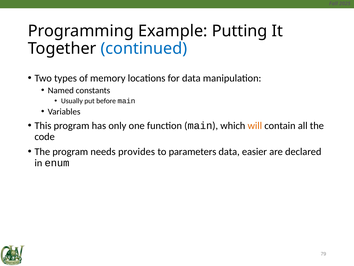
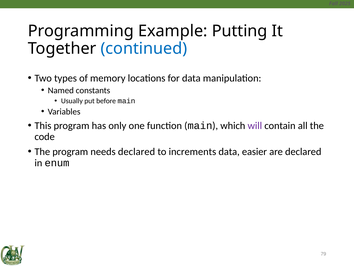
will colour: orange -> purple (255, 125)
needs provides: provides -> declared (137, 151)
parameters: parameters -> increments (192, 151)
